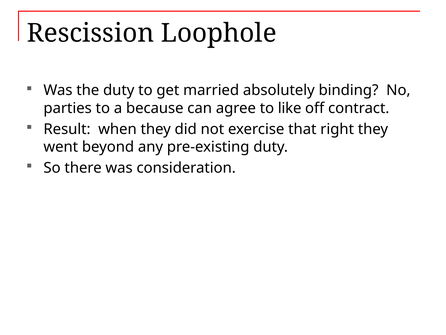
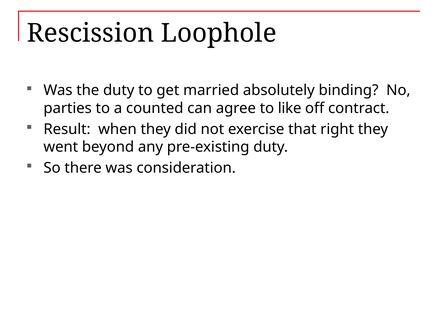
because: because -> counted (155, 108)
